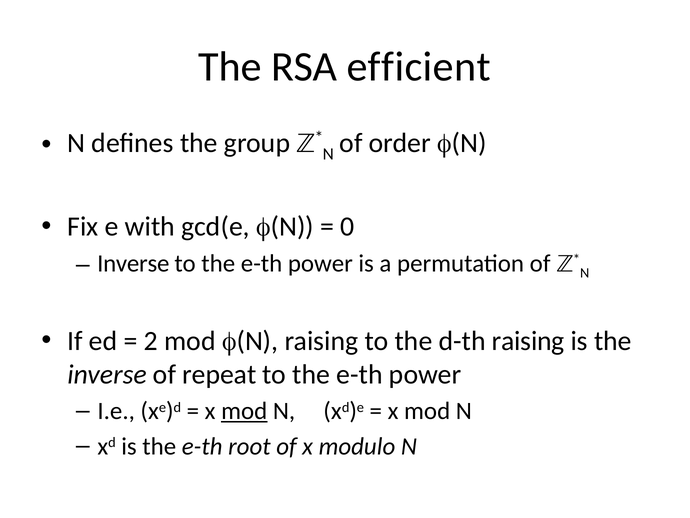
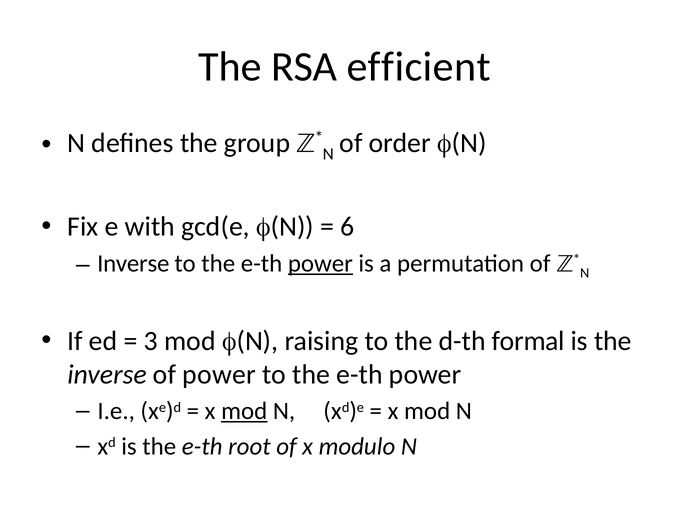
0: 0 -> 6 (347, 227)
power underline: none -> present (320, 263)
2: 2 -> 3 (151, 341)
d-th raising: raising -> formal (528, 341)
of repeat: repeat -> power (219, 374)
